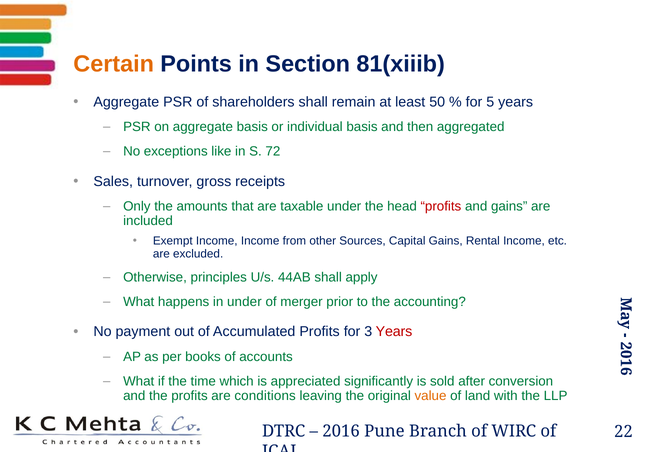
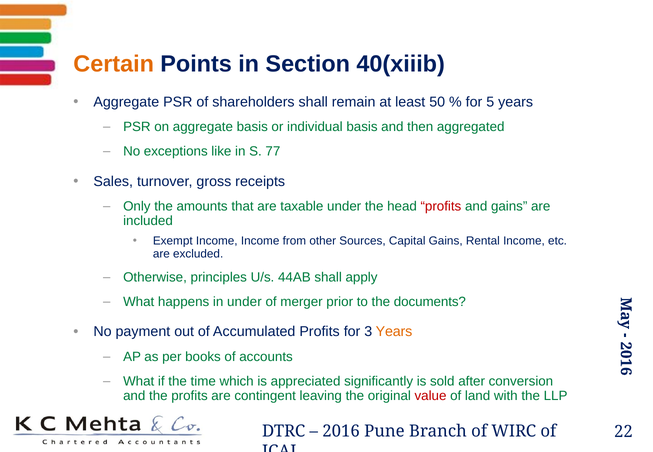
81(xiiib: 81(xiiib -> 40(xiiib (401, 64)
72: 72 -> 77 (273, 151)
accounting: accounting -> documents (430, 302)
Years colour: red -> orange (394, 332)
conditions: conditions -> contingent (265, 396)
value colour: orange -> red (431, 396)
